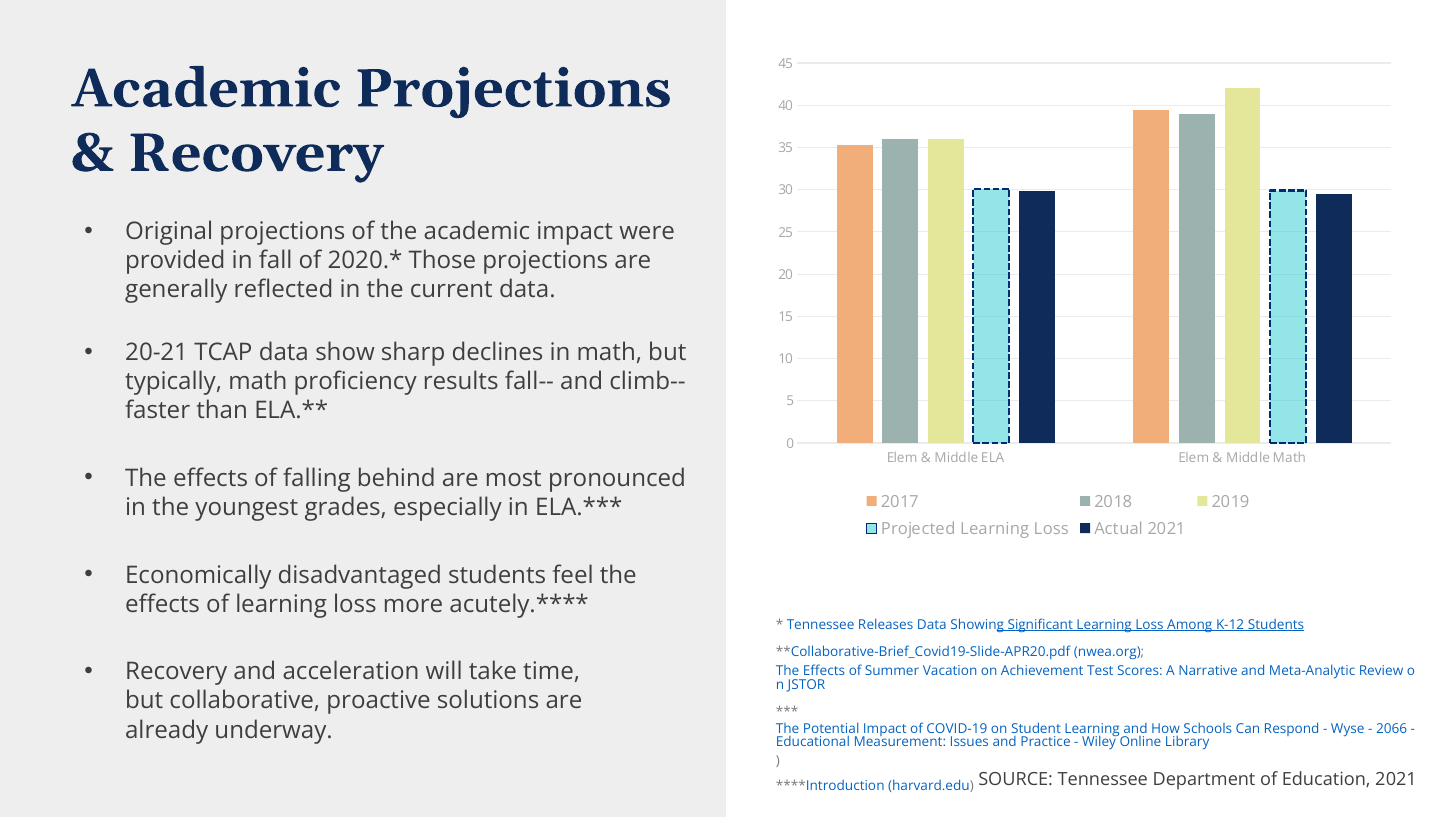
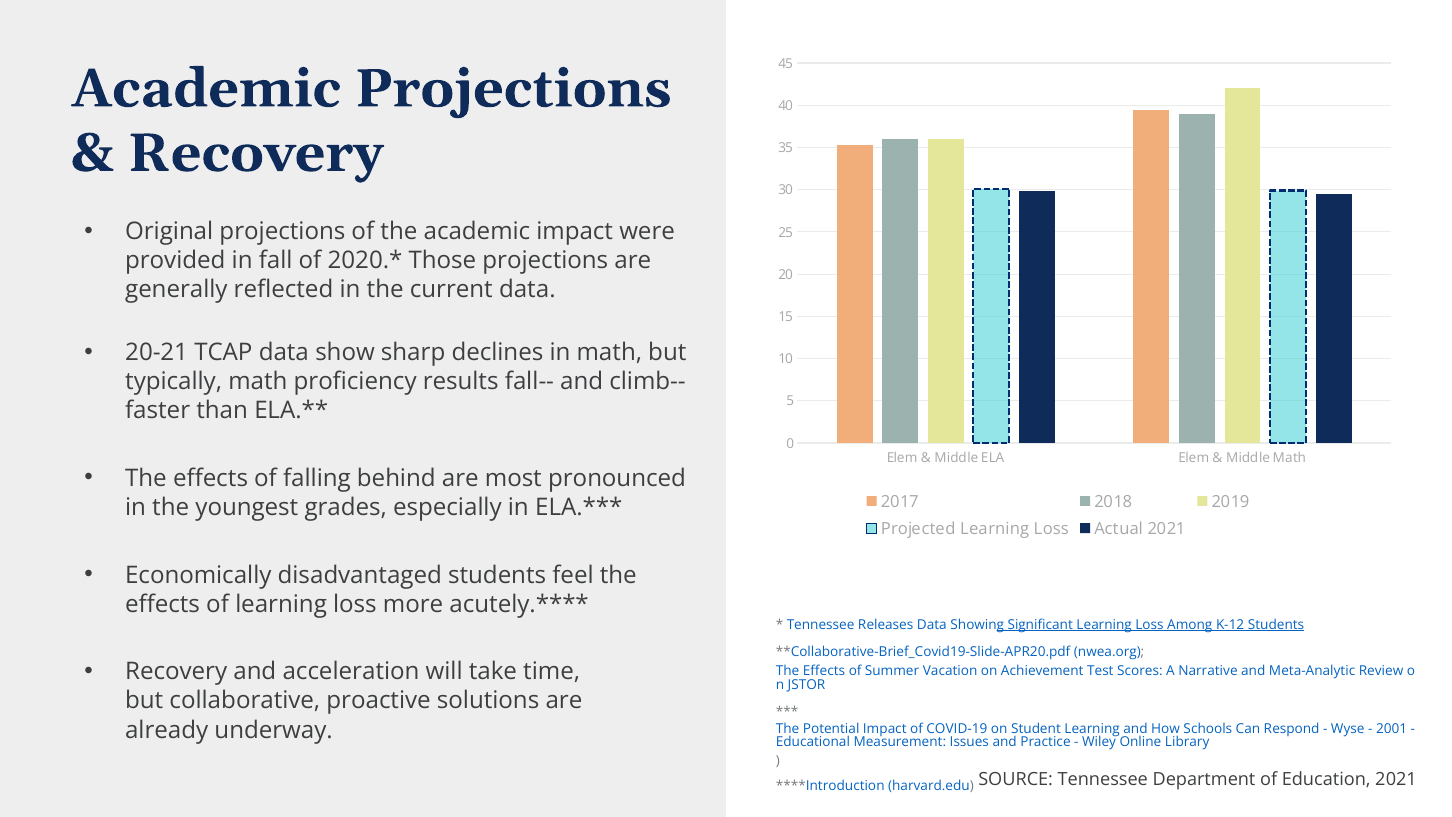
2066: 2066 -> 2001 (1392, 729)
